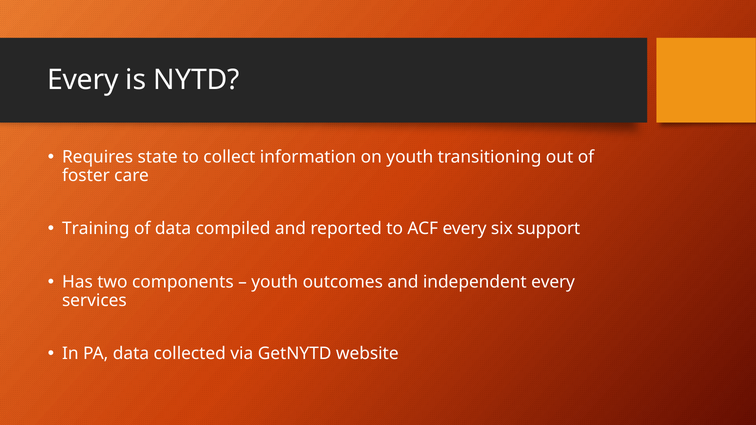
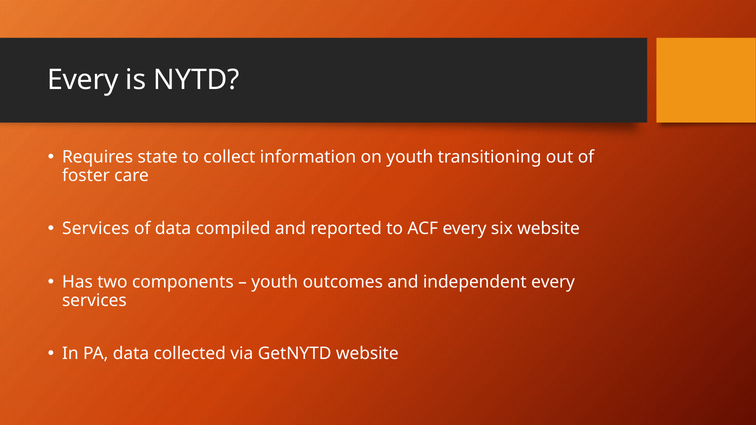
Training: Training -> Services (96, 229)
six support: support -> website (549, 229)
